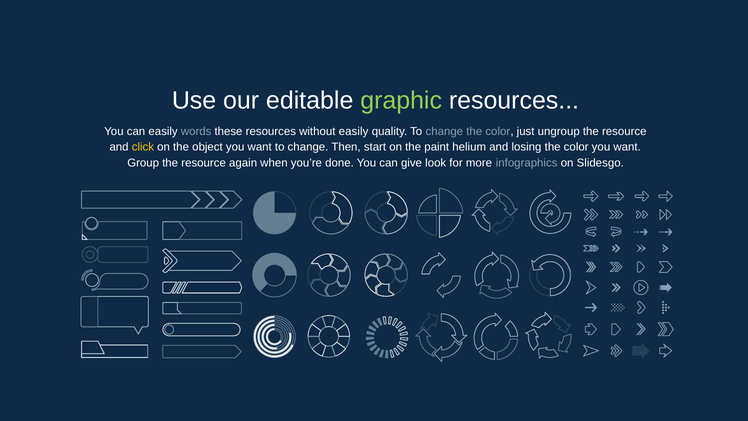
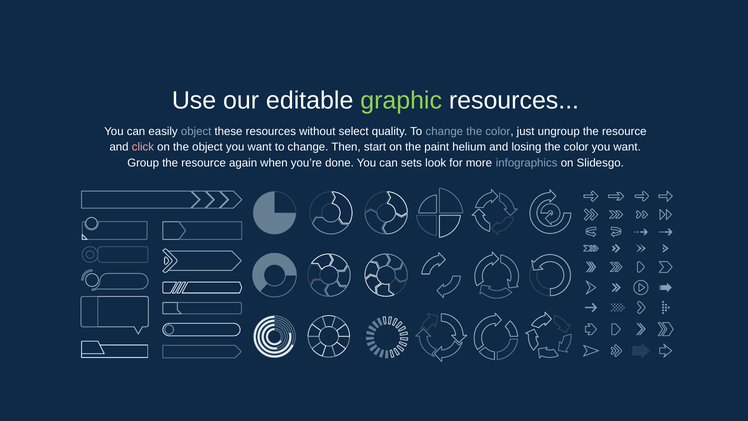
easily words: words -> object (196, 131)
without easily: easily -> select (354, 131)
click colour: yellow -> pink (143, 147)
give: give -> sets (411, 163)
